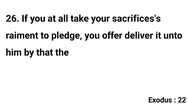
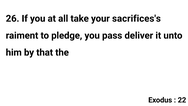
offer: offer -> pass (112, 35)
